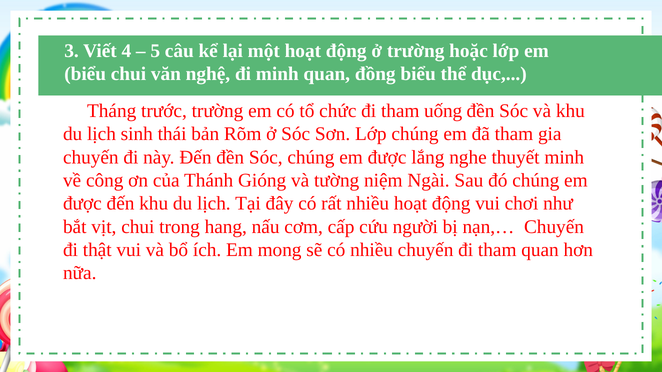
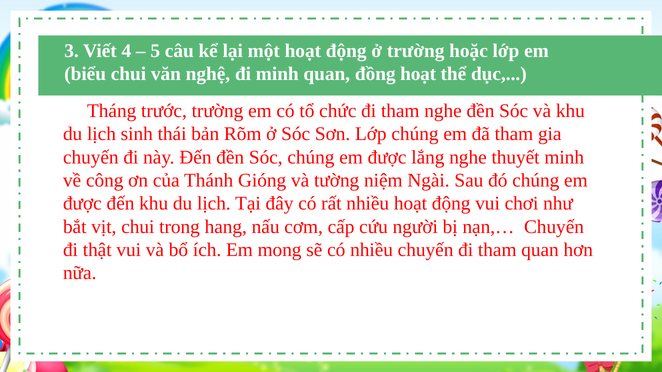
đồng biểu: biểu -> hoạt (418, 74)
tham uống: uống -> nghe (443, 111)
